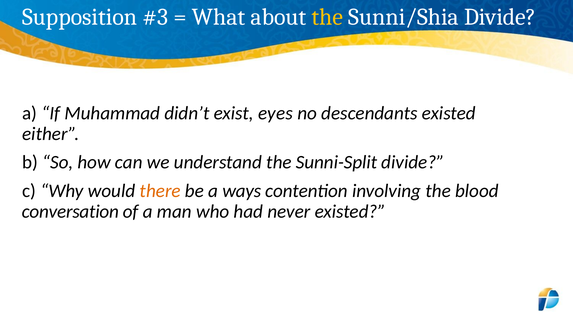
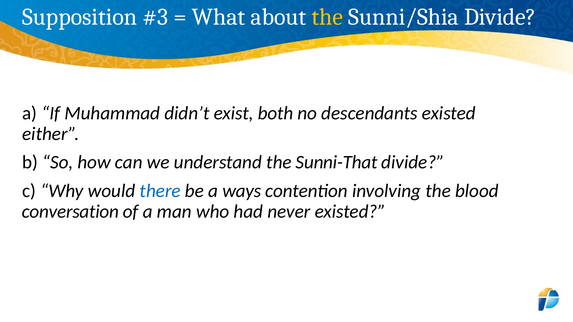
eyes: eyes -> both (276, 113)
Sunni-Split: Sunni-Split -> Sunni-That (337, 162)
there colour: orange -> blue (160, 191)
